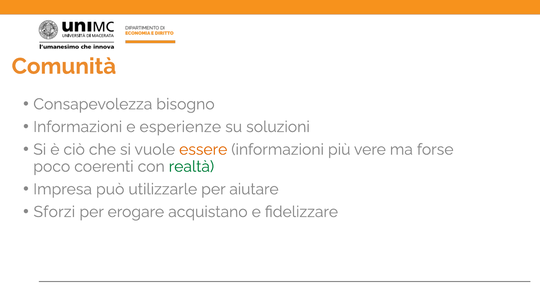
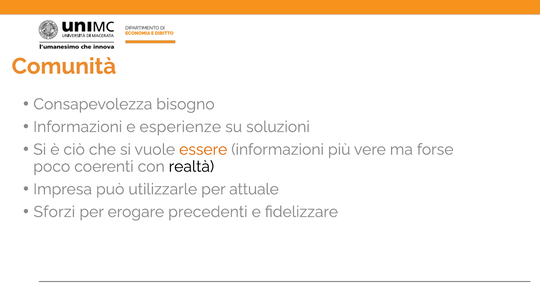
realtà colour: green -> black (191, 166)
aiutare: aiutare -> attuale (254, 189)
acquistano: acquistano -> precedenti (208, 212)
